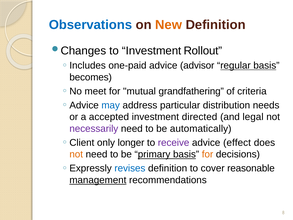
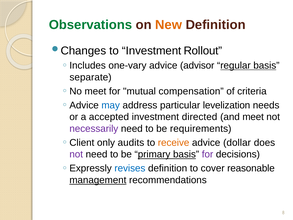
Observations colour: blue -> green (90, 25)
one-paid: one-paid -> one-vary (127, 65)
becomes: becomes -> separate (91, 77)
grandfathering: grandfathering -> compensation (191, 91)
distribution: distribution -> levelization (227, 105)
and legal: legal -> meet (253, 117)
automatically: automatically -> requirements (201, 129)
longer: longer -> audits (131, 142)
receive colour: purple -> orange (174, 142)
effect: effect -> dollar (237, 142)
not colour: orange -> purple (76, 154)
for colour: orange -> purple (208, 154)
